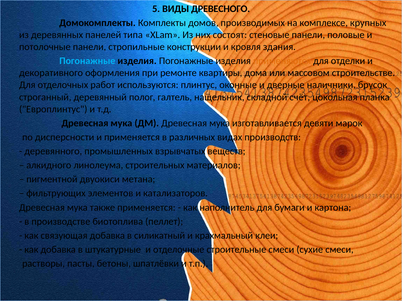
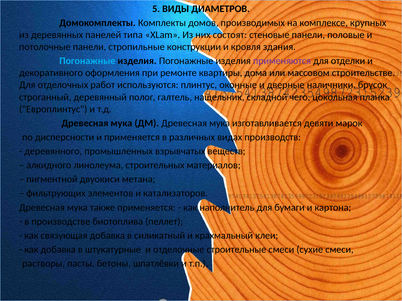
ДРЕВЕСНОГО: ДРЕВЕСНОГО -> ДИАМЕТРОВ (221, 9)
применяются colour: orange -> purple (282, 61)
счёт: счёт -> чего (300, 97)
